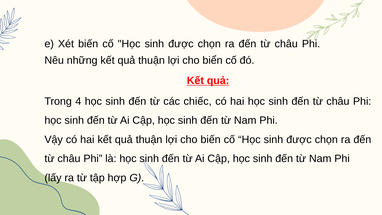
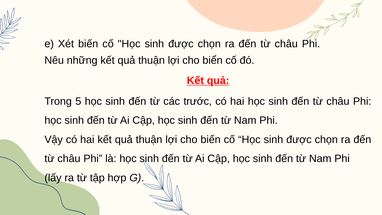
4: 4 -> 5 (78, 101)
chiếc: chiếc -> trước (198, 101)
